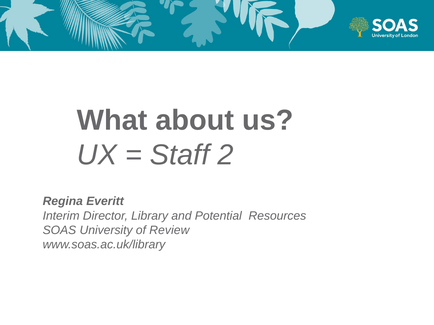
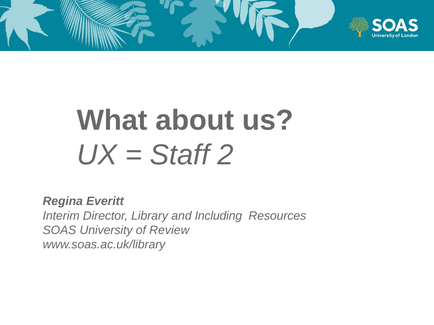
Potential: Potential -> Including (218, 216)
